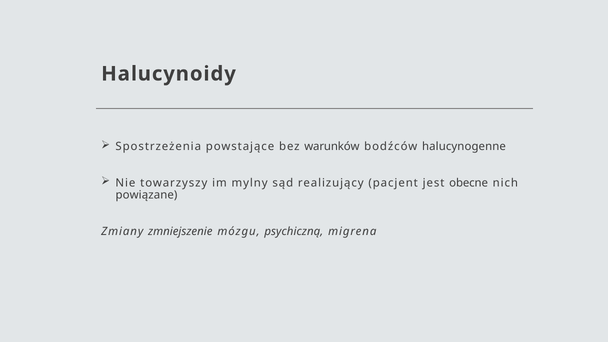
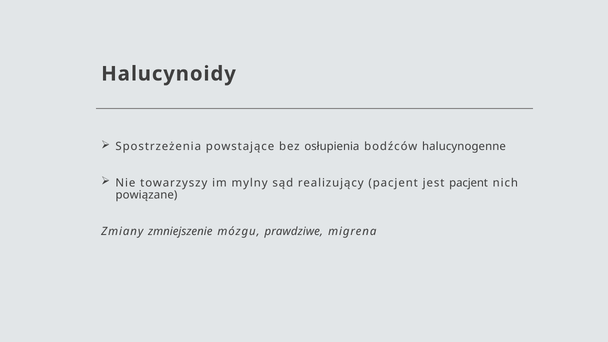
warunków: warunków -> osłupienia (332, 146)
jest obecne: obecne -> pacjent (469, 183)
psychiczną: psychiczną -> prawdziwe (294, 232)
